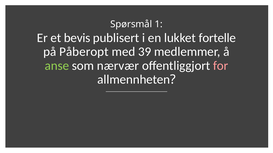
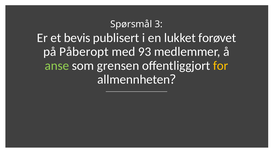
1: 1 -> 3 (159, 24)
fortelle: fortelle -> forøvet (217, 38)
39: 39 -> 93 (145, 52)
nærvær: nærvær -> grensen (118, 66)
for colour: pink -> yellow (221, 66)
